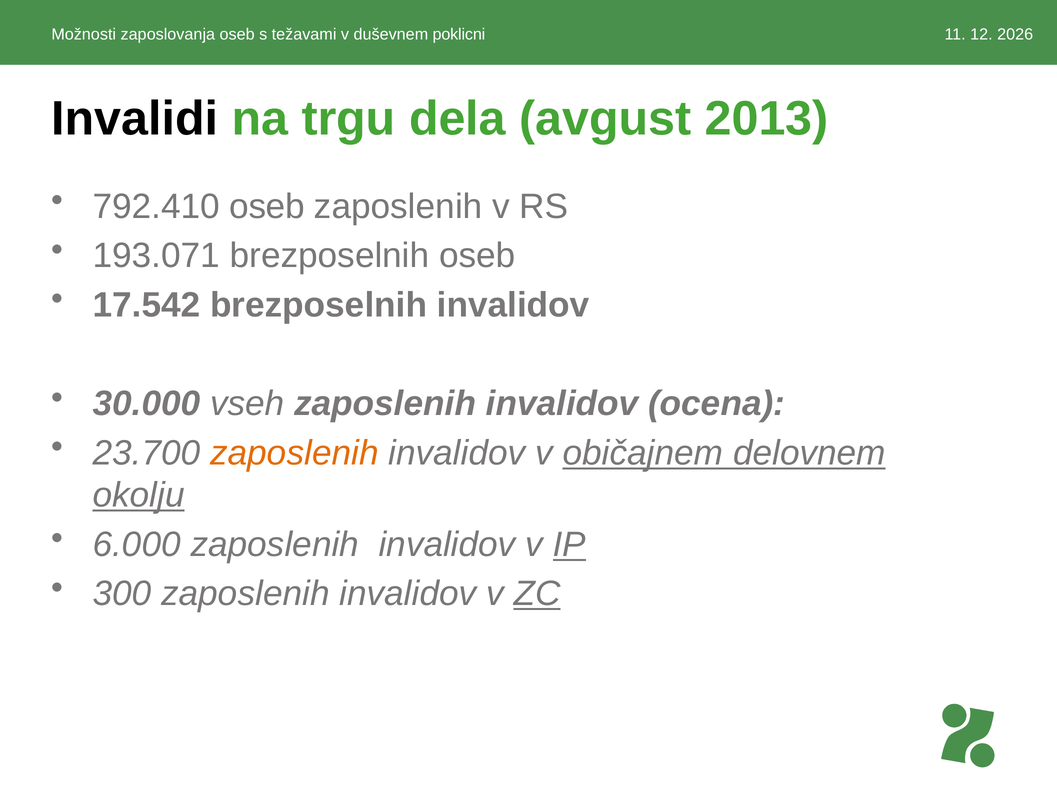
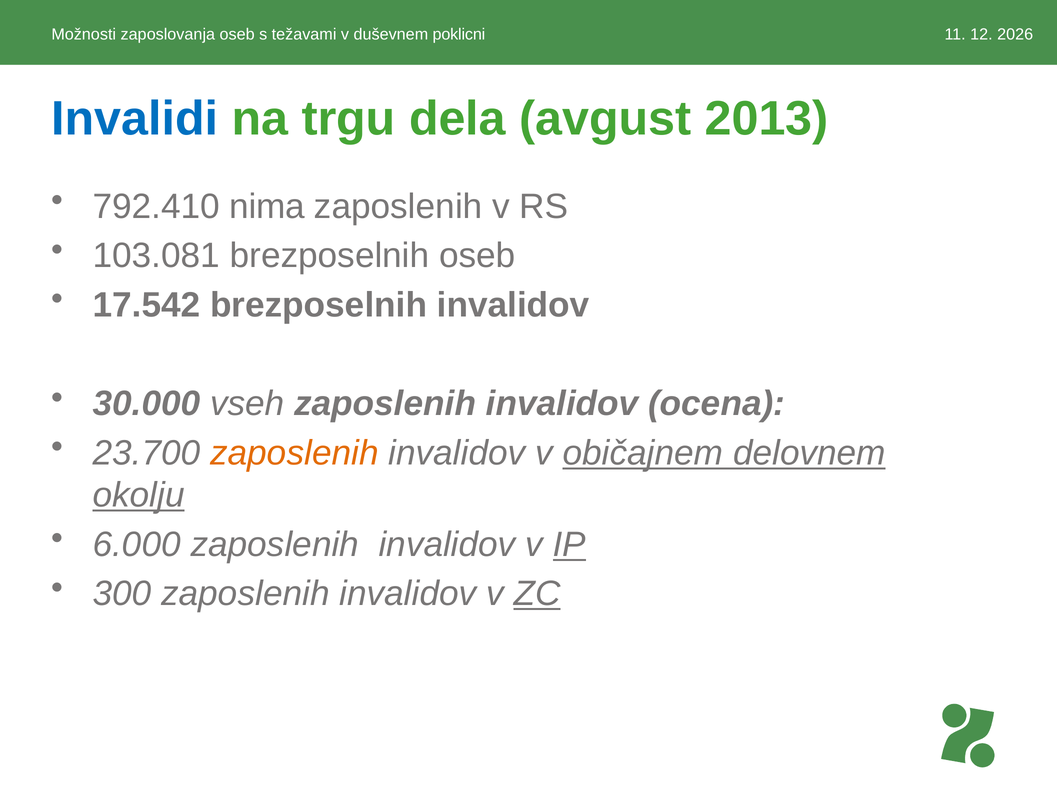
Invalidi colour: black -> blue (135, 119)
792.410 oseb: oseb -> nima (267, 207)
193.071: 193.071 -> 103.081 (156, 256)
